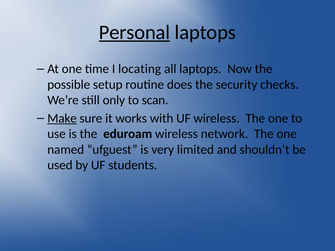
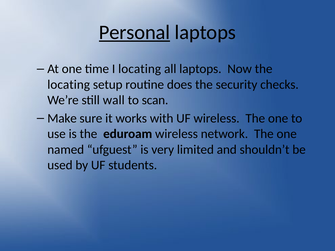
possible: possible -> locating (69, 85)
only: only -> wall (114, 100)
Make underline: present -> none (62, 118)
